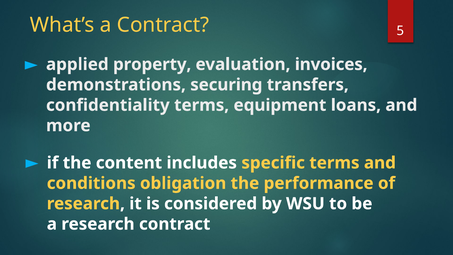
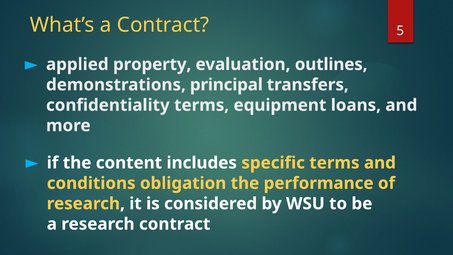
invoices: invoices -> outlines (331, 64)
securing: securing -> principal (226, 85)
